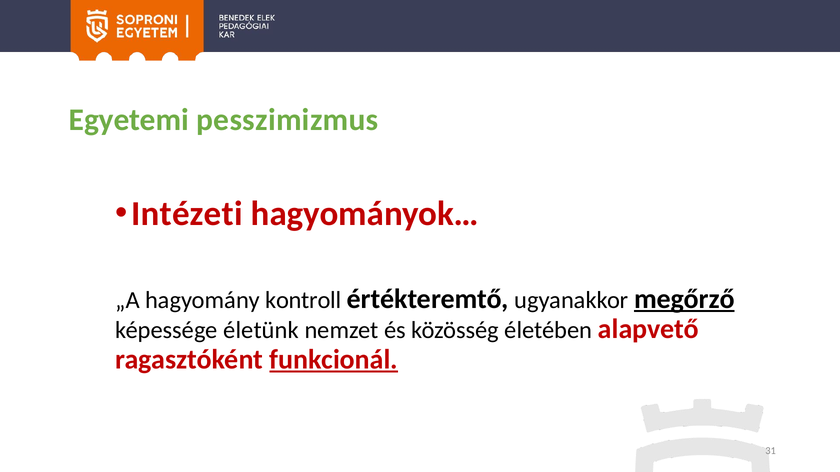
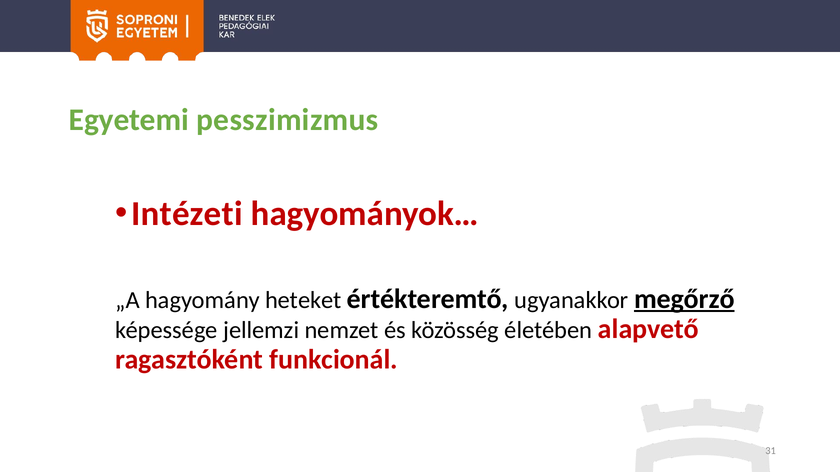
kontroll: kontroll -> heteket (303, 300)
életünk: életünk -> jellemzi (261, 331)
funkcionál underline: present -> none (334, 360)
